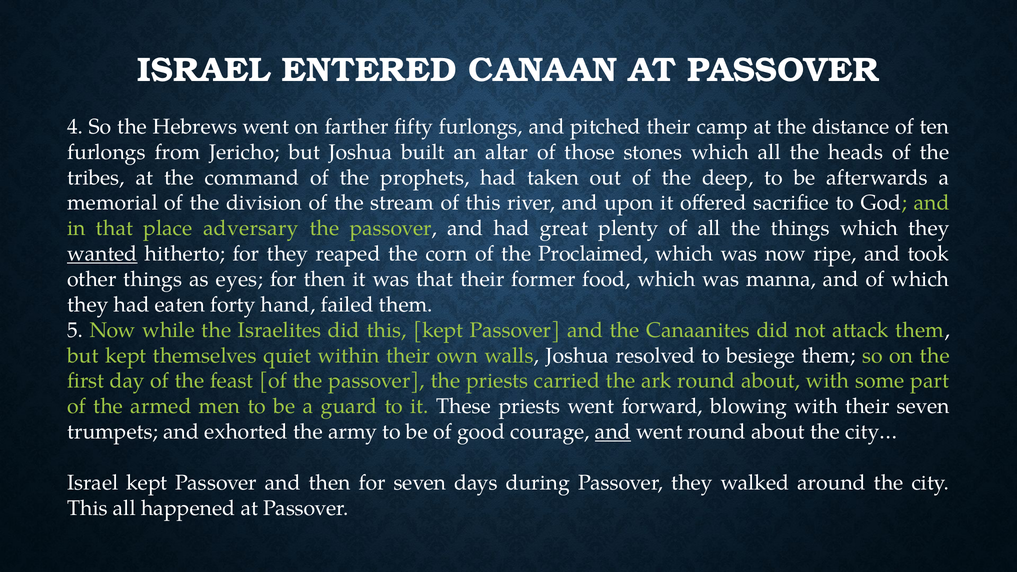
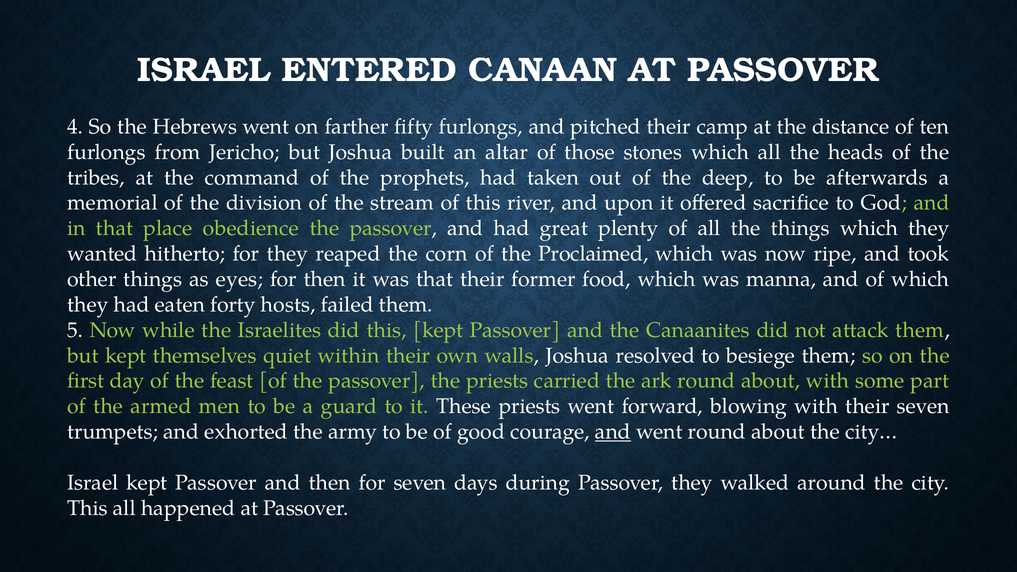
adversary: adversary -> obedience (251, 228)
wanted underline: present -> none (102, 254)
hand: hand -> hosts (288, 305)
